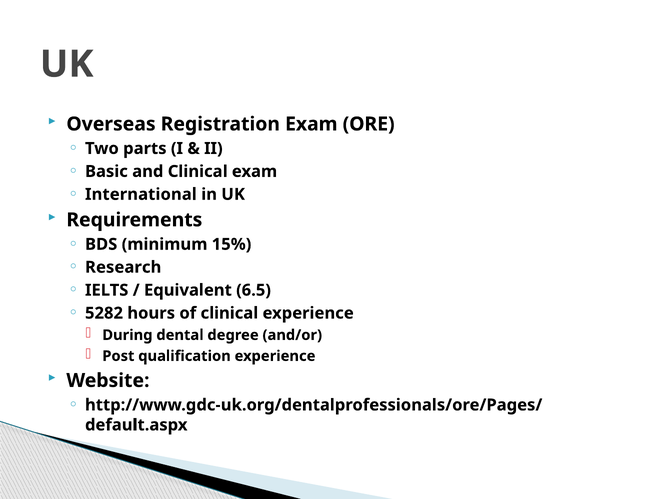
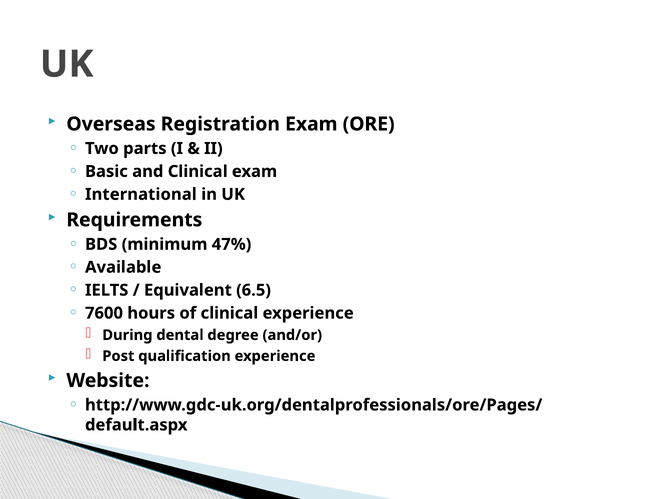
15%: 15% -> 47% (232, 244)
Research: Research -> Available (123, 267)
5282: 5282 -> 7600 (104, 313)
